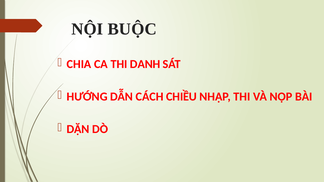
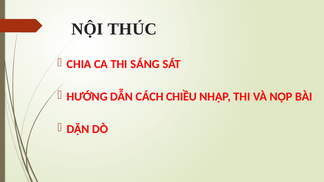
BUỘC: BUỘC -> THÚC (132, 29)
DANH: DANH -> SÁNG (145, 64)
